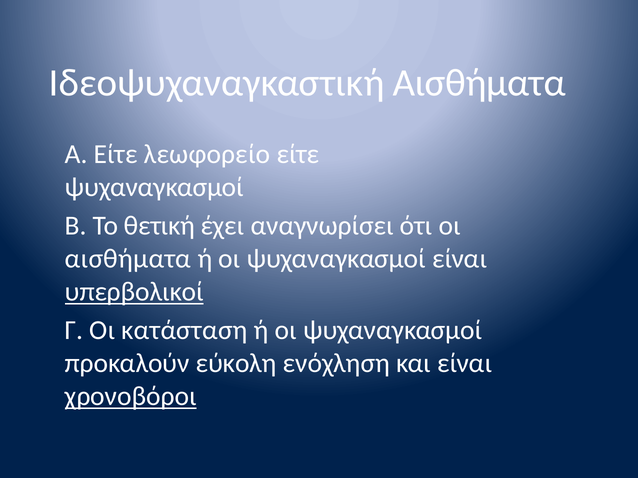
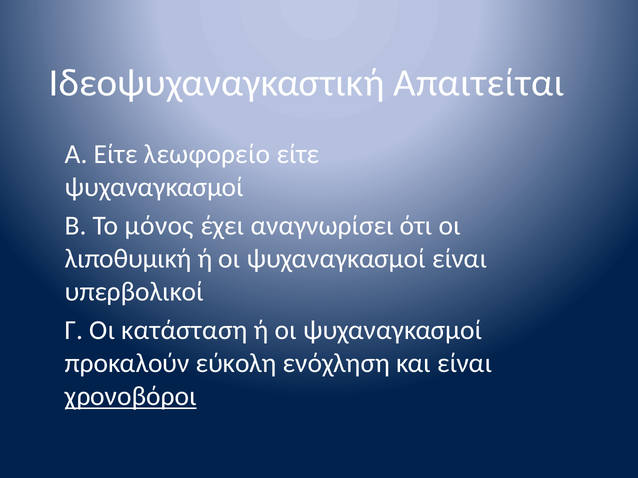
Ιδεοψυχαναγκαστική Αισθήματα: Αισθήματα -> Απαιτείται (479, 83)
θετική: θετική -> μόνος (159, 226)
αισθήματα: αισθήματα -> λιποθυμική (128, 259)
υπερβολικοί underline: present -> none (134, 292)
